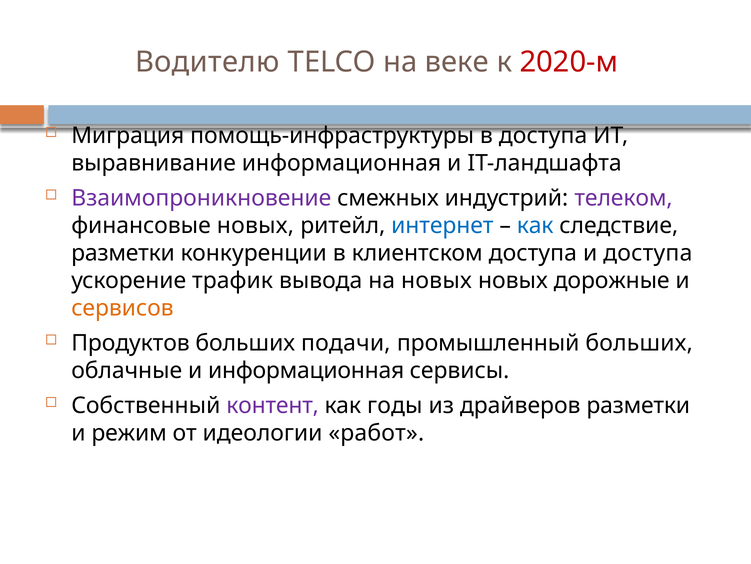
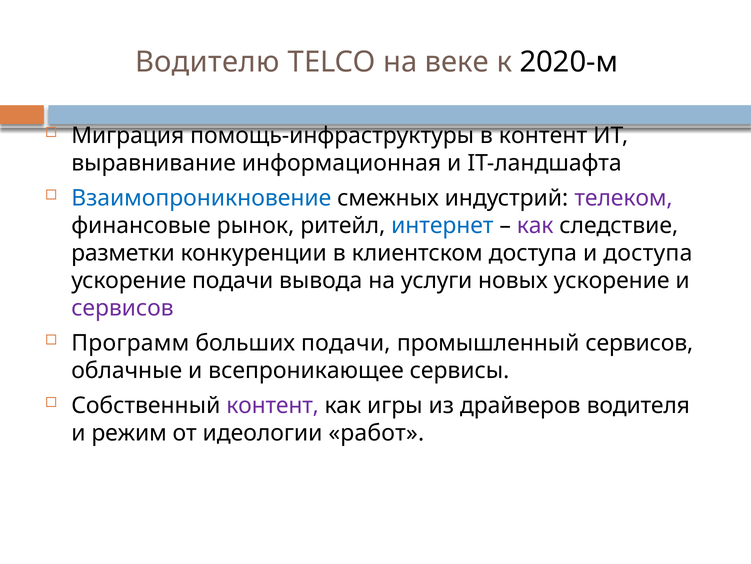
2020-м colour: red -> black (569, 62)
в доступа: доступа -> контент (543, 135)
Взаимопроникновение colour: purple -> blue (201, 198)
финансовые новых: новых -> рынок (256, 225)
как colour: blue -> purple (535, 225)
ускорение трафик: трафик -> подачи (233, 280)
на новых: новых -> услуги (437, 280)
новых дорожные: дорожные -> ускорение (612, 280)
сервисов colour: orange -> purple (122, 308)
Продуктов: Продуктов -> Программ (130, 343)
промышленный больших: больших -> сервисов (639, 343)
и информационная: информационная -> всепроникающее (306, 370)
годы: годы -> игры (395, 405)
драйверов разметки: разметки -> водителя (638, 405)
